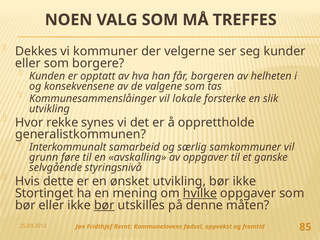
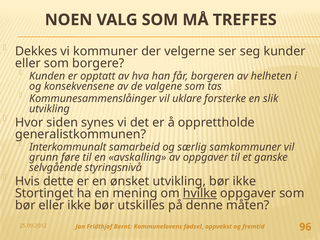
lokale: lokale -> uklare (187, 99)
rekke: rekke -> siden (62, 122)
bør underline: present -> none (104, 205)
85: 85 -> 96 (305, 227)
